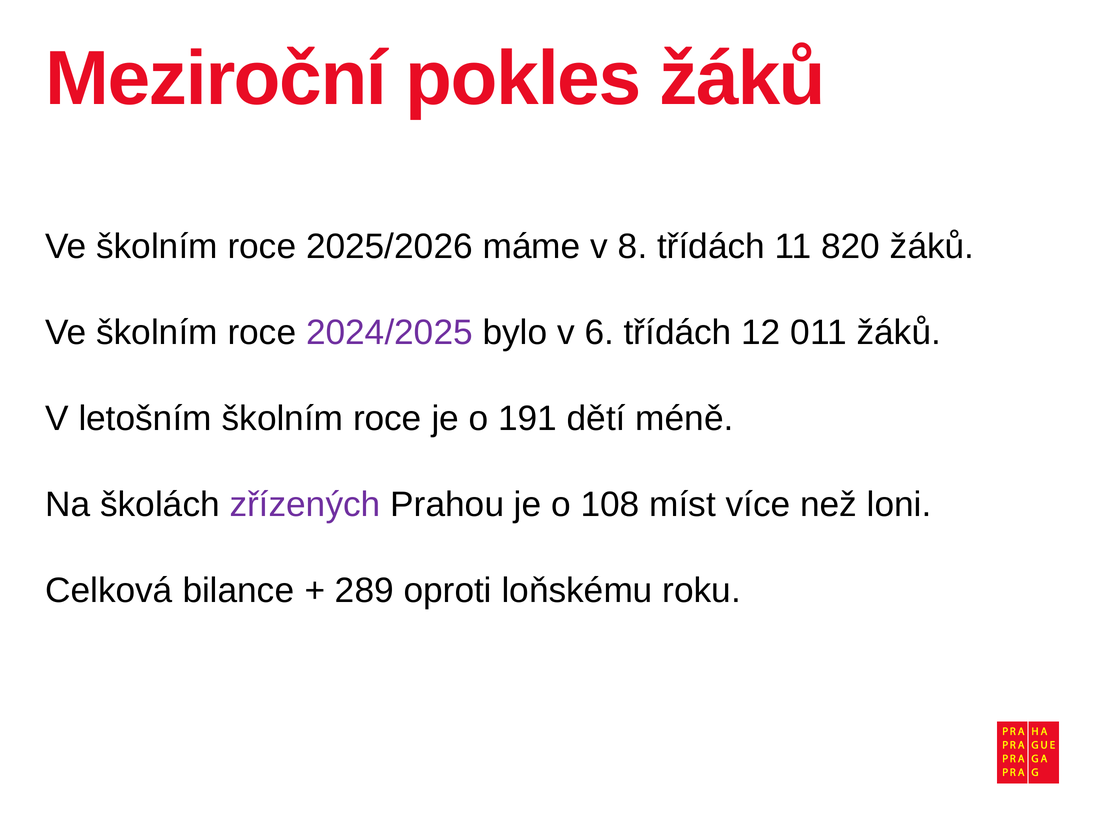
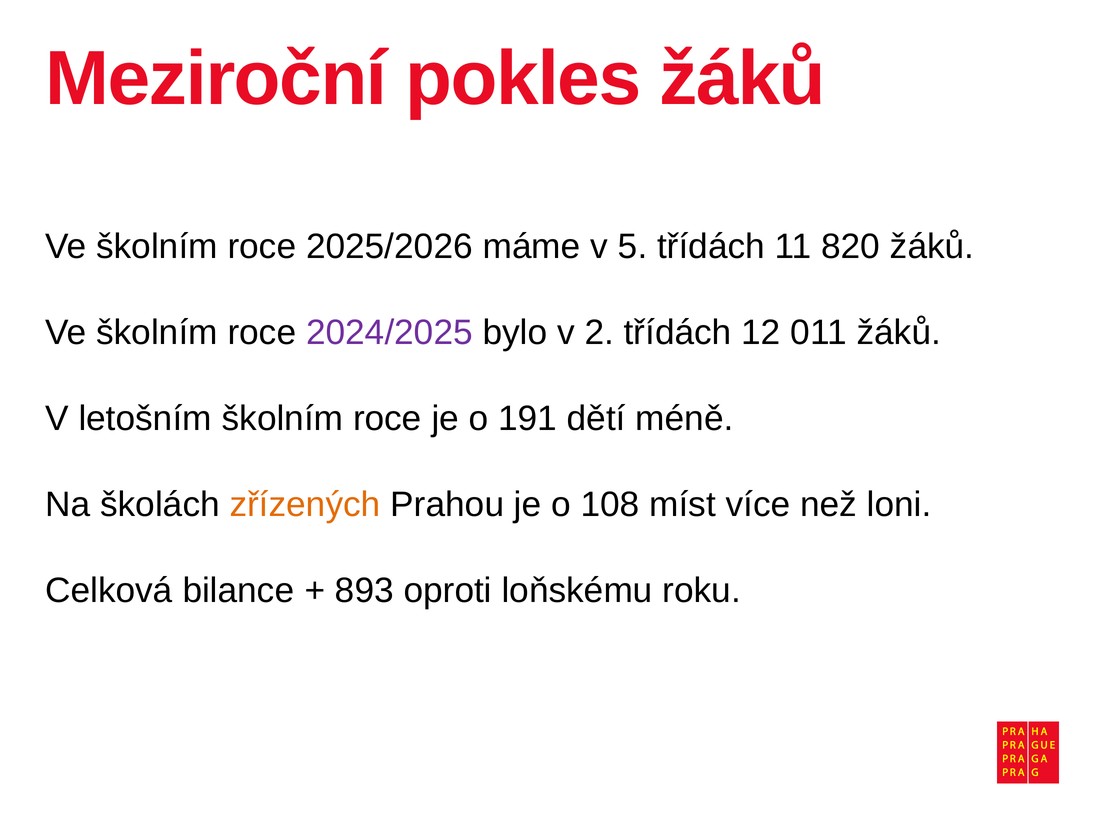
8: 8 -> 5 (633, 246)
6: 6 -> 2 (599, 332)
zřízených colour: purple -> orange (305, 504)
289: 289 -> 893 (364, 590)
